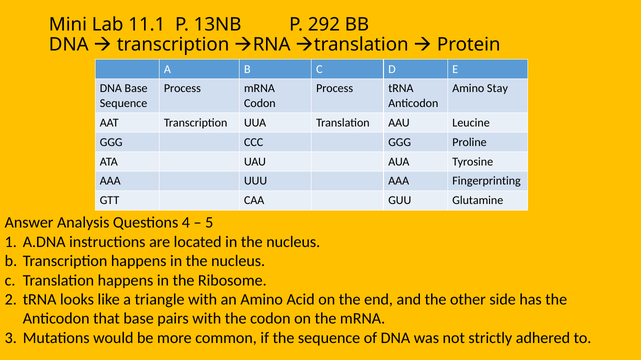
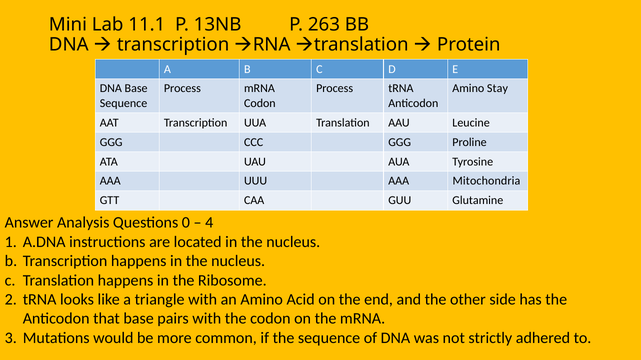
292: 292 -> 263 (324, 25)
Fingerprinting: Fingerprinting -> Mitochondria (486, 181)
4: 4 -> 0 (186, 223)
5: 5 -> 4 (209, 223)
